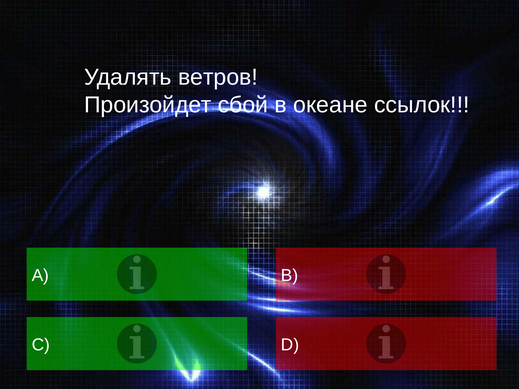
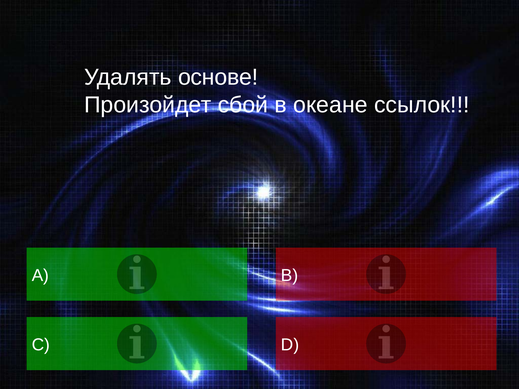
ветров: ветров -> основе (218, 77)
